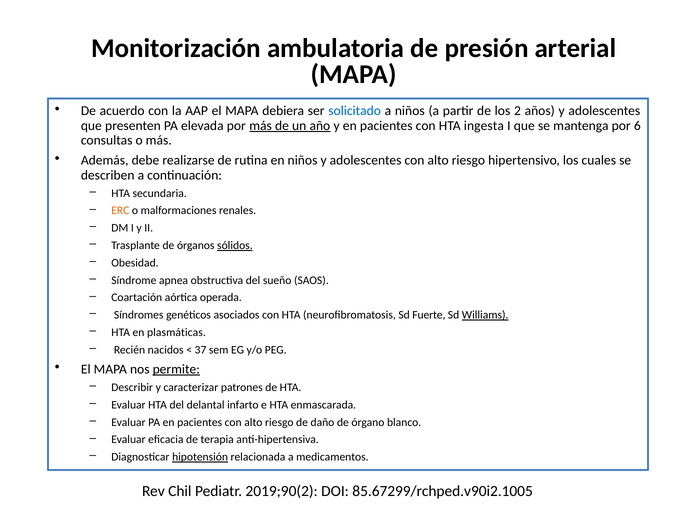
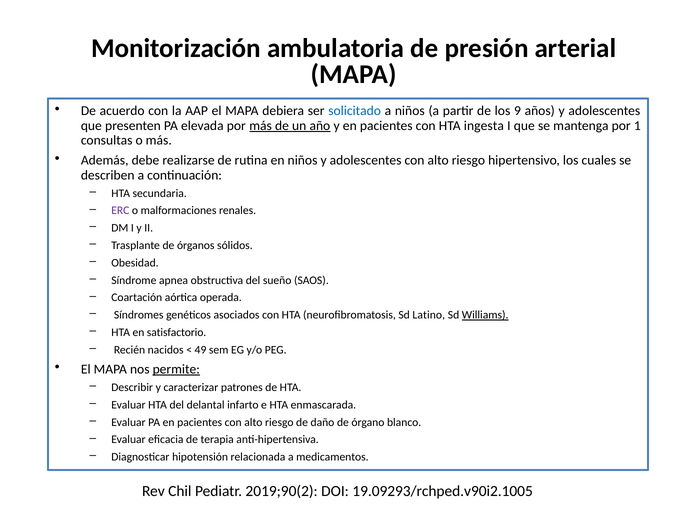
2: 2 -> 9 (517, 111)
6: 6 -> 1 (637, 126)
ERC colour: orange -> purple (120, 211)
sólidos underline: present -> none (235, 245)
Fuerte: Fuerte -> Latino (429, 315)
plasmáticas: plasmáticas -> satisfactorio (177, 332)
37: 37 -> 49 (200, 350)
hipotensión underline: present -> none (200, 457)
85.67299/rchped.v90i2.1005: 85.67299/rchped.v90i2.1005 -> 19.09293/rchped.v90i2.1005 (443, 491)
